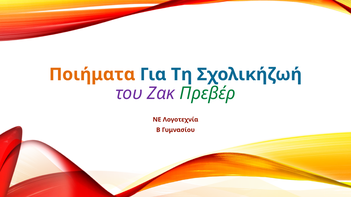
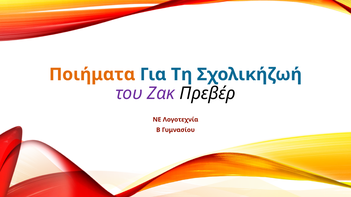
Πρεβέρ colour: green -> black (207, 94)
